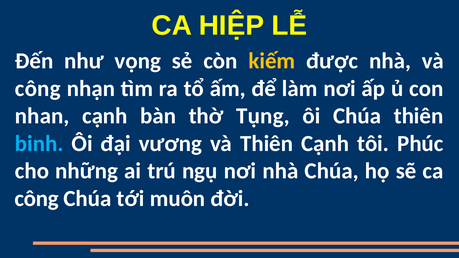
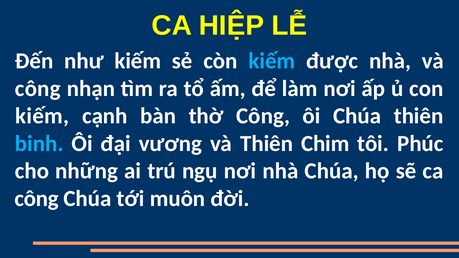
như vọng: vọng -> kiếm (138, 61)
kiếm colour: yellow -> light blue (272, 61)
nhan: nhan -> kiếm (42, 116)
thờ Tụng: Tụng -> Công (263, 116)
Thiên Cạnh: Cạnh -> Chim (325, 144)
